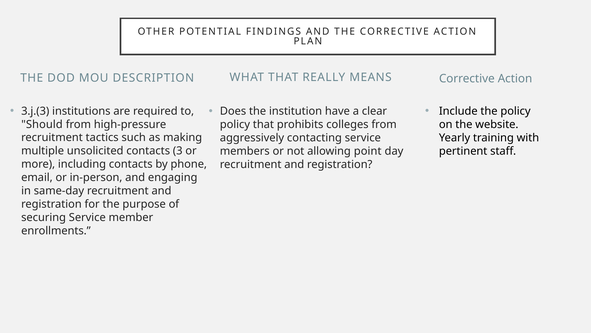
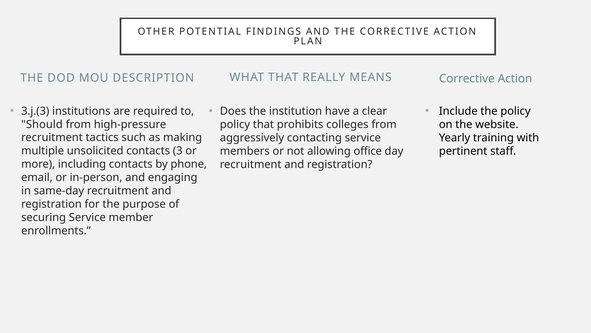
point: point -> office (368, 151)
